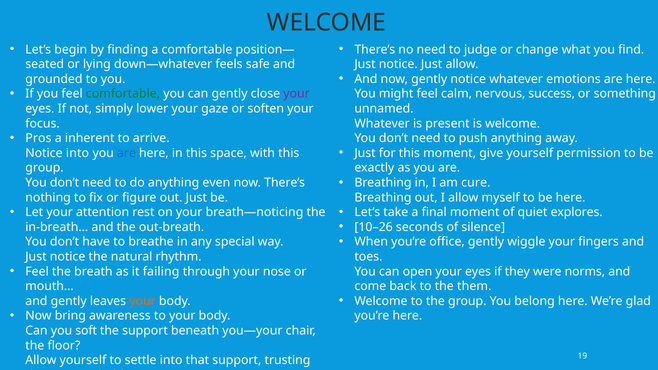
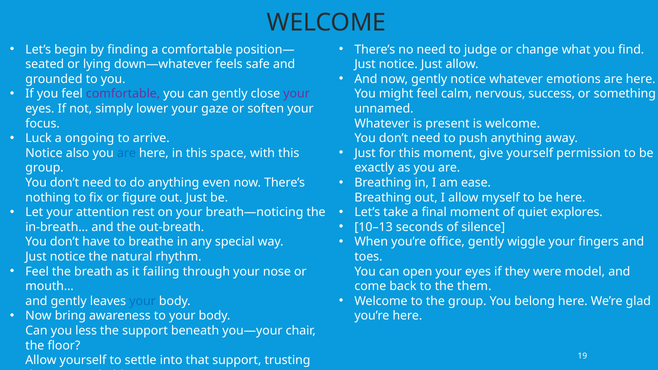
comfortable colour: green -> purple (123, 94)
Pros: Pros -> Luck (39, 138)
inherent: inherent -> ongoing (90, 138)
Notice into: into -> also (78, 153)
am cure: cure -> ease (476, 183)
10–26: 10–26 -> 10–13 (374, 227)
norms: norms -> model (585, 272)
your colour: orange -> blue (143, 301)
soft: soft -> less (86, 331)
